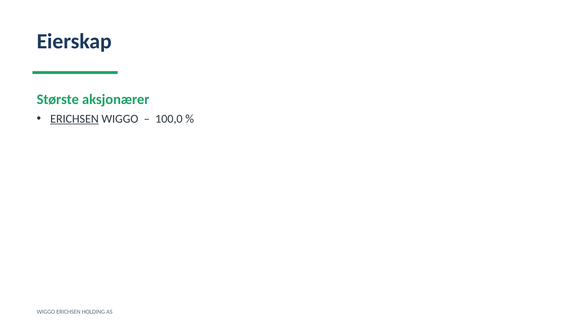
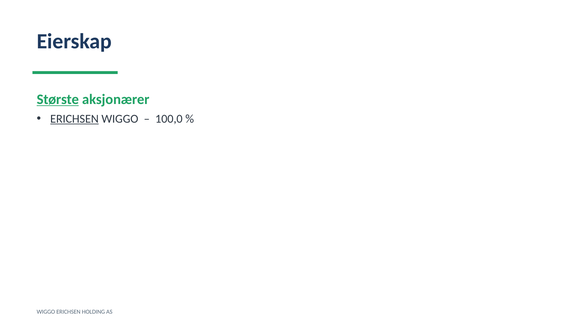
Største underline: none -> present (58, 99)
